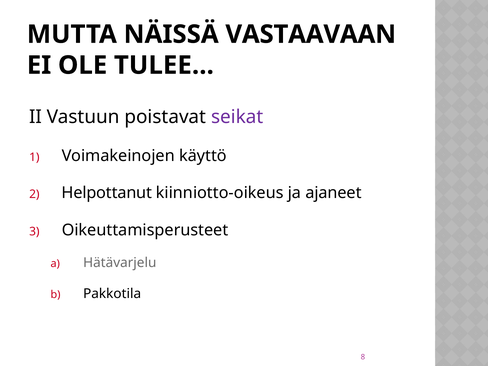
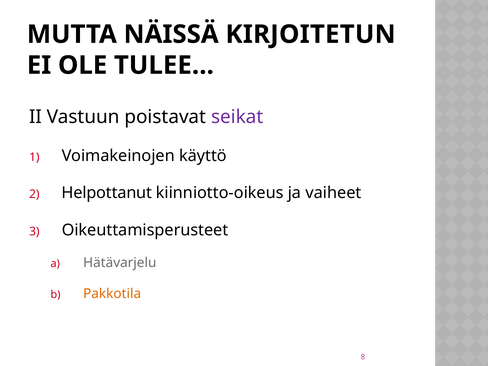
VASTAAVAAN: VASTAAVAAN -> KIRJOITETUN (311, 34)
ajaneet: ajaneet -> vaiheet (333, 193)
Pakkotila colour: black -> orange (112, 294)
